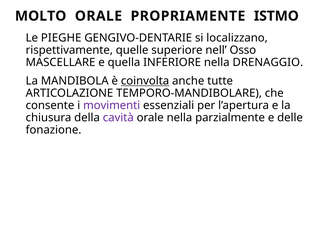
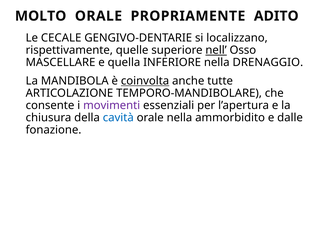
ISTMO: ISTMO -> ADITO (276, 16)
PIEGHE: PIEGHE -> CECALE (61, 38)
nell underline: none -> present (216, 50)
cavità colour: purple -> blue (118, 117)
parzialmente: parzialmente -> ammorbidito (230, 117)
delle: delle -> dalle (290, 117)
